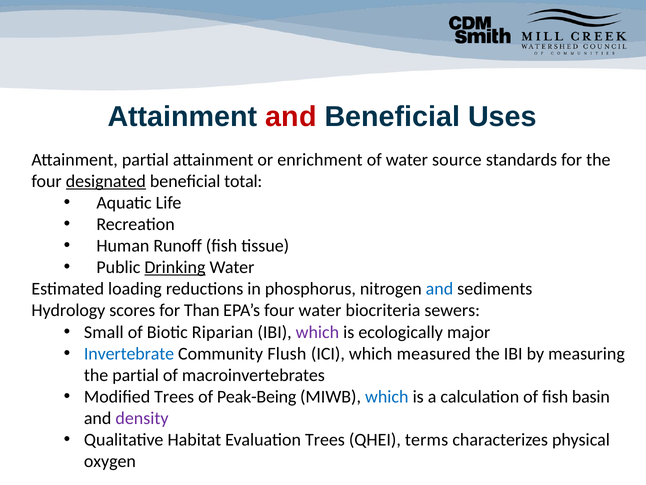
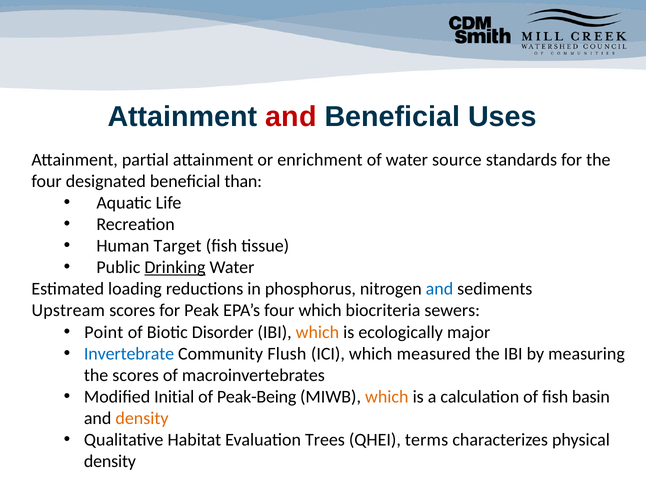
designated underline: present -> none (106, 181)
total: total -> than (243, 181)
Runoff: Runoff -> Target (178, 246)
Hydrology: Hydrology -> Upstream (68, 310)
Than: Than -> Peak (202, 310)
four water: water -> which (320, 310)
Small: Small -> Point (104, 332)
Riparian: Riparian -> Disorder (223, 332)
which colour: purple -> orange (317, 332)
the partial: partial -> scores (136, 375)
Modified Trees: Trees -> Initial (174, 396)
which colour: blue -> orange (387, 396)
density colour: purple -> orange (142, 418)
oxygen: oxygen -> density (110, 461)
